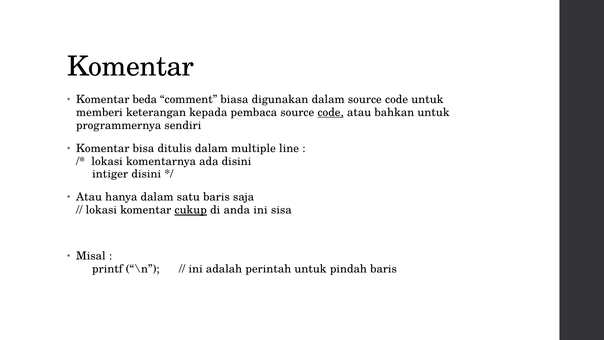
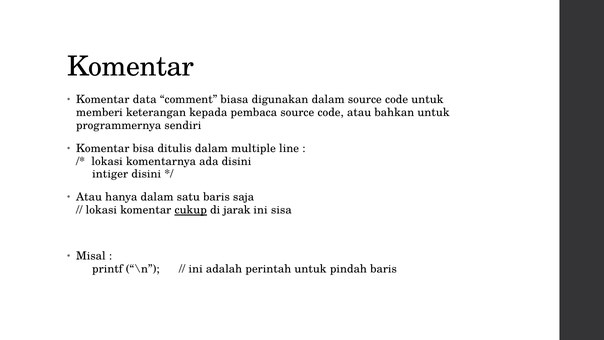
beda: beda -> data (145, 99)
code underline: present -> none (331, 112)
anda: anda -> jarak (237, 210)
